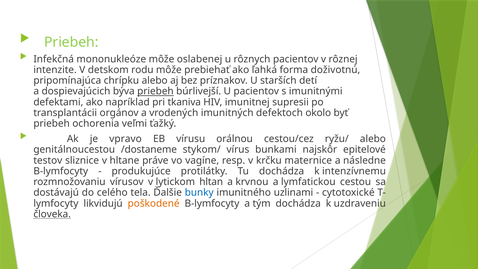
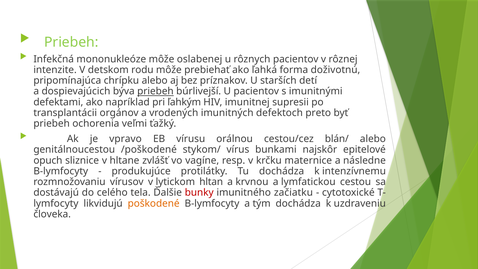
tkaniva: tkaniva -> ľahkým (184, 102)
okolo: okolo -> preto (318, 113)
ryžu/: ryžu/ -> blán/ (337, 139)
/dostaneme: /dostaneme -> /poškodené (149, 150)
testov: testov -> opuch (48, 160)
práve: práve -> zvlášť (155, 160)
bunky colour: blue -> red (199, 193)
uzlinami: uzlinami -> začiatku (293, 193)
človeka underline: present -> none (52, 214)
